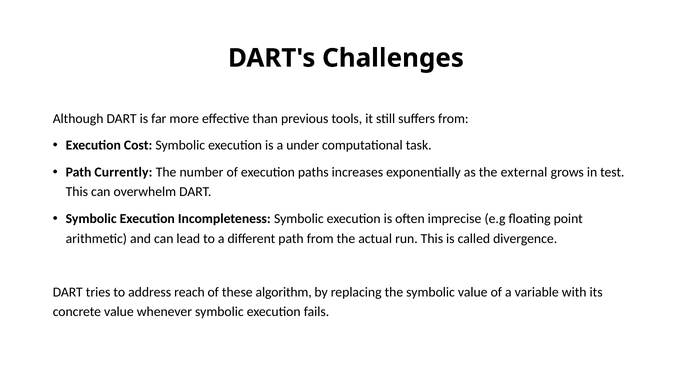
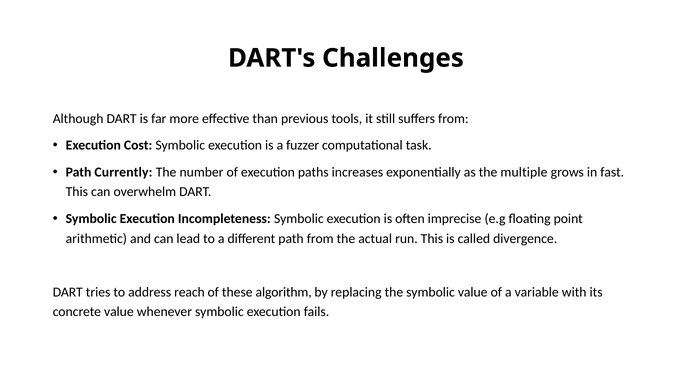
under: under -> fuzzer (303, 146)
external: external -> multiple (524, 172)
test: test -> fast (612, 172)
